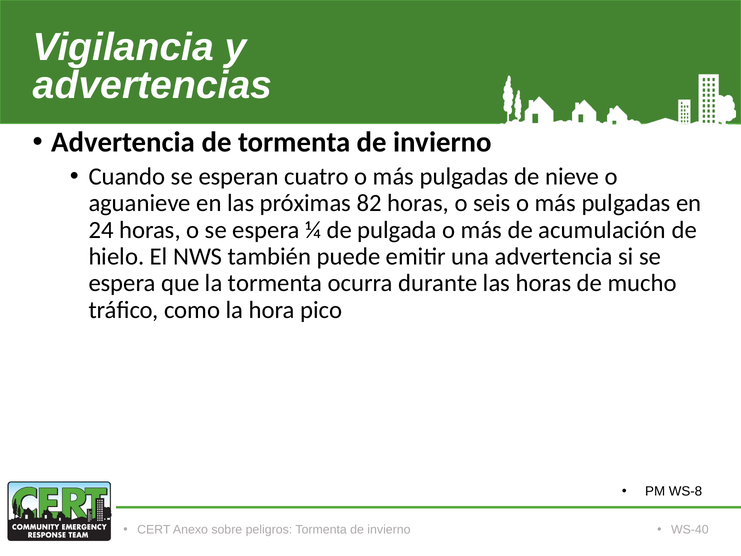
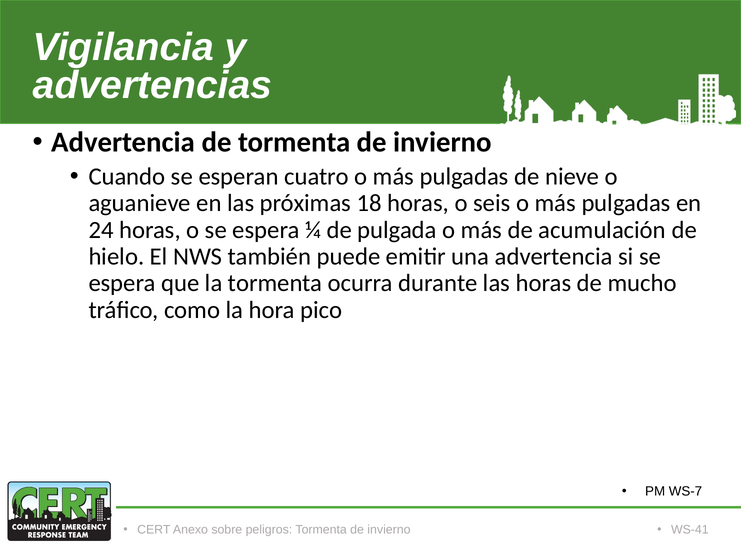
82: 82 -> 18 (369, 203)
WS-8: WS-8 -> WS-7 (686, 491)
WS-40: WS-40 -> WS-41 (690, 530)
